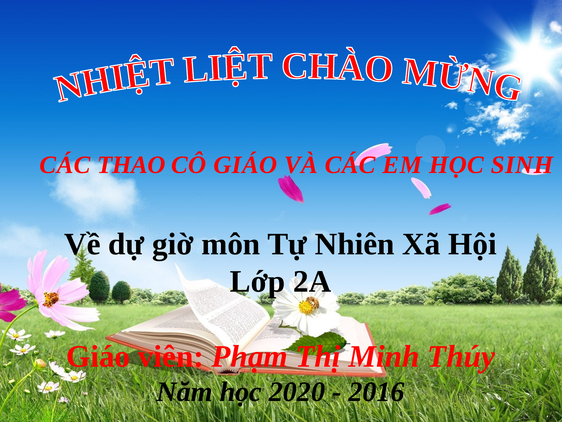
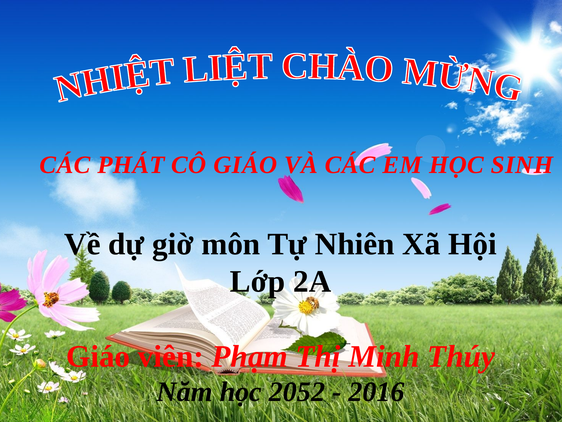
THAO: THAO -> PHÁT (131, 165)
2020: 2020 -> 2052 (297, 392)
